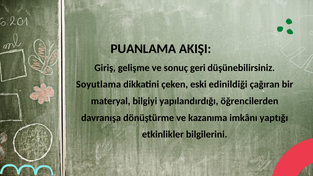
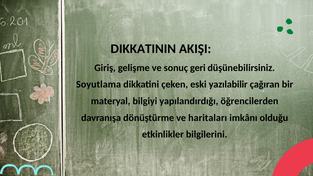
PUANLAMA: PUANLAMA -> DIKKATININ (143, 49)
edinildiği: edinildiği -> yazılabilir (228, 84)
kazanıma: kazanıma -> haritaları (208, 118)
yaptığı: yaptığı -> olduğu (274, 118)
